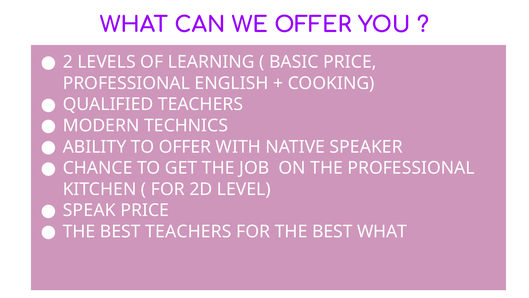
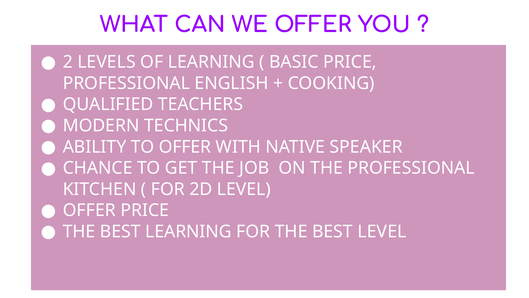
SPEAK: SPEAK -> OFFER (89, 210)
BEST TEACHERS: TEACHERS -> LEARNING (189, 231)
BEST WHAT: WHAT -> LEVEL (382, 231)
